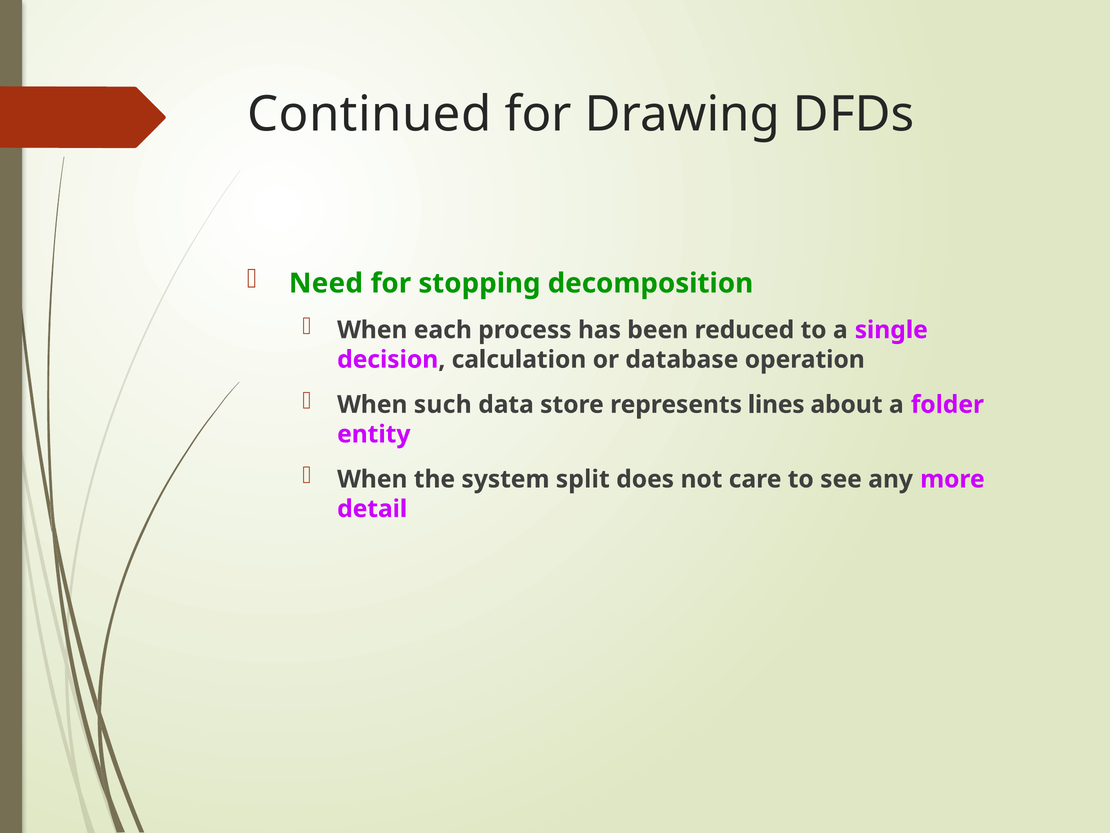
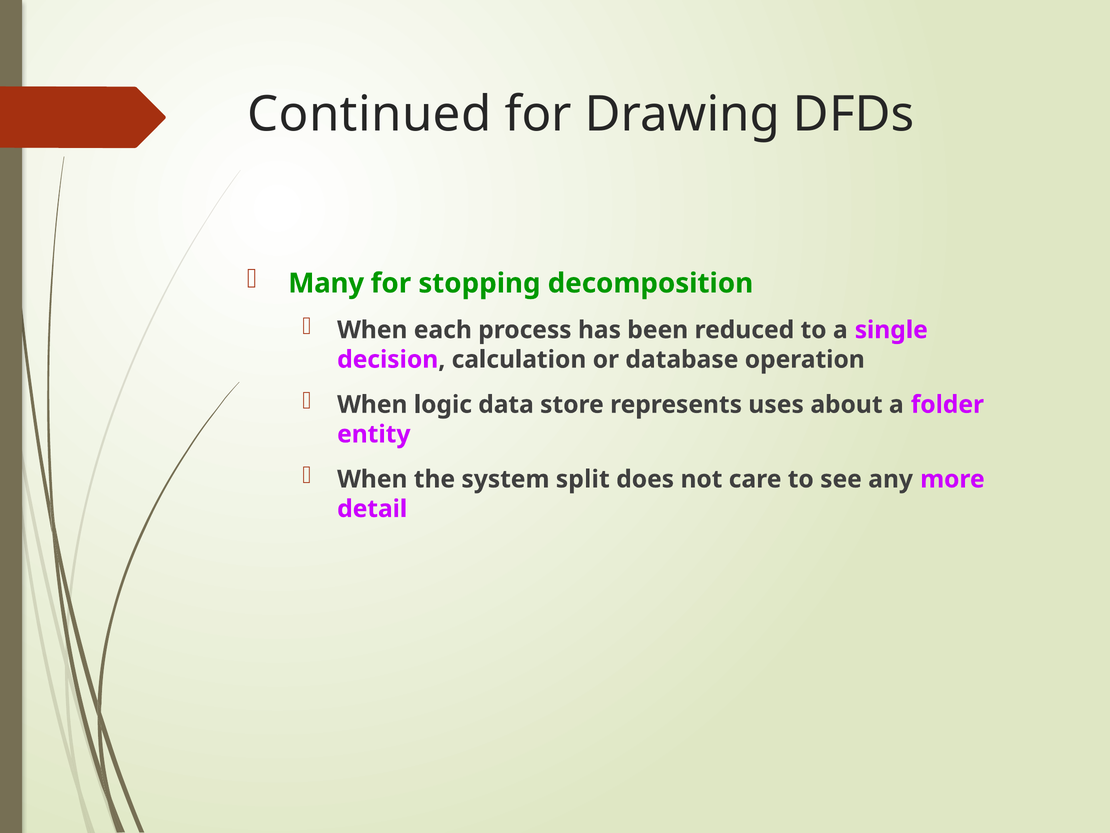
Need: Need -> Many (326, 283)
such: such -> logic (443, 404)
lines: lines -> uses (776, 404)
